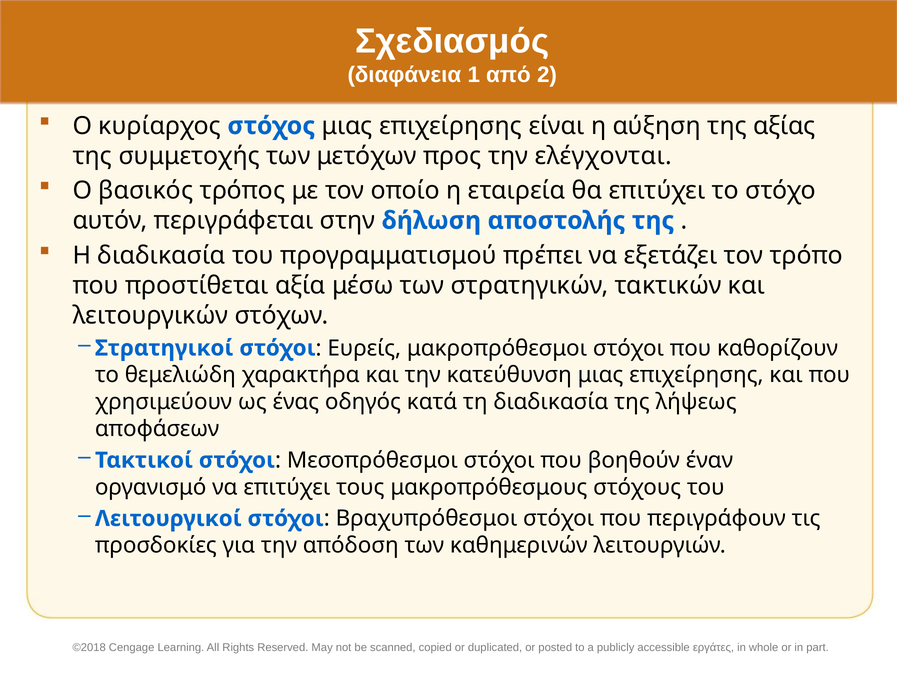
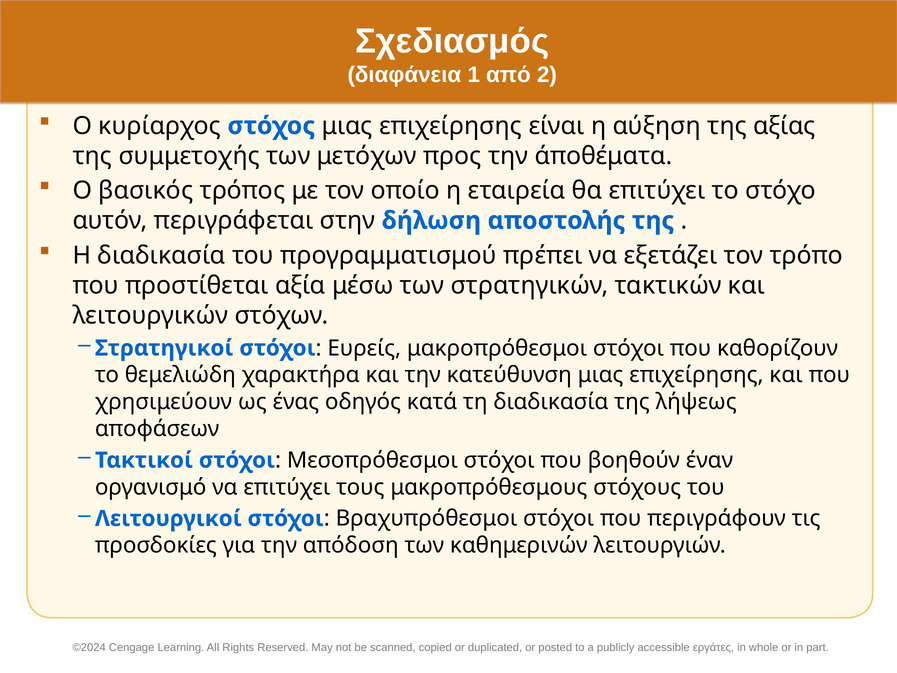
ελέγχονται: ελέγχονται -> άποθέματα (603, 156)
©2018: ©2018 -> ©2024 (89, 647)
